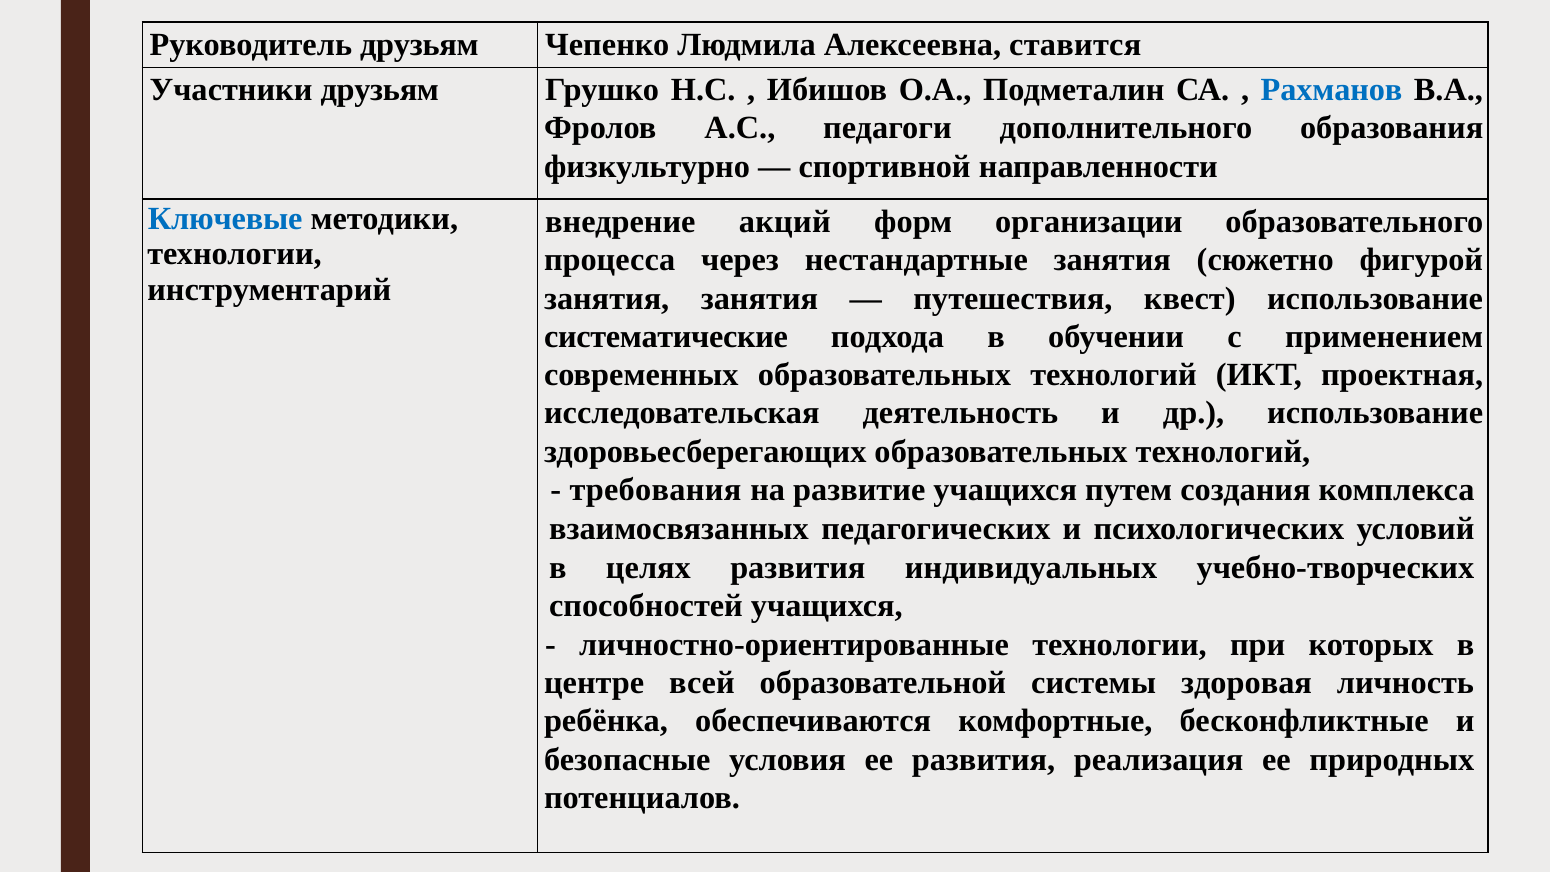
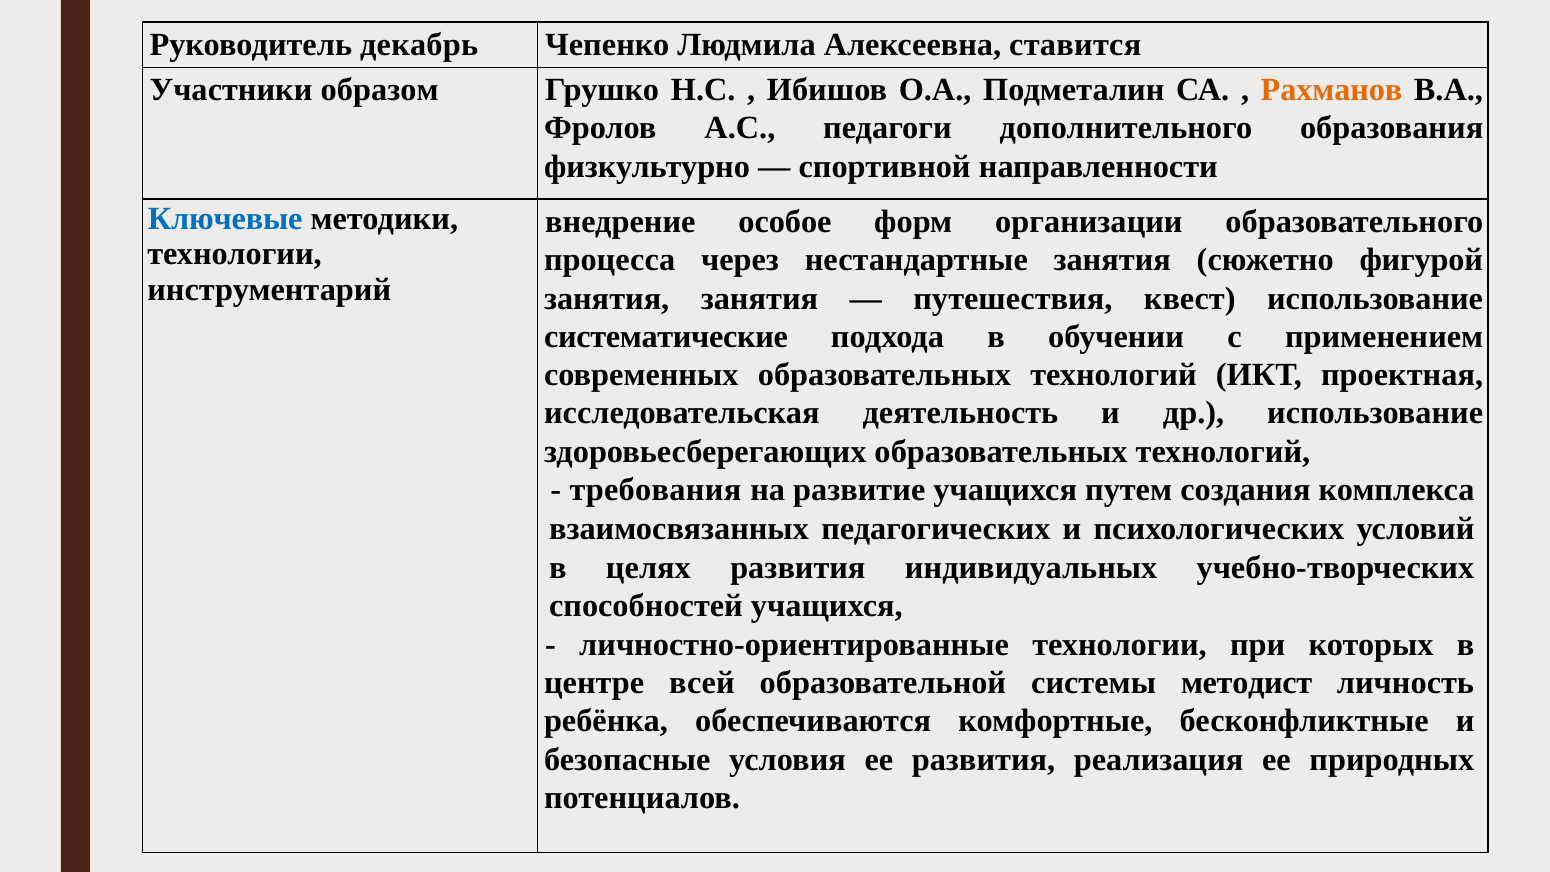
Руководитель друзьям: друзьям -> декабрь (419, 44)
Участники друзьям: друзьям -> образом (380, 90)
Рахманов colour: blue -> orange (1332, 90)
акций: акций -> особое (785, 222)
здоровая: здоровая -> методист (1247, 683)
